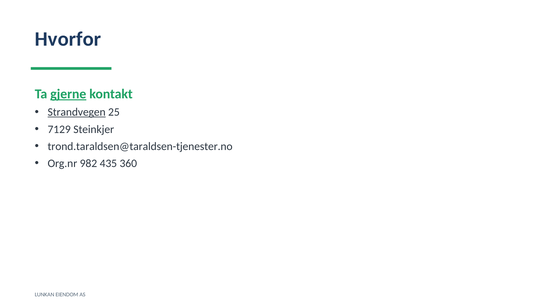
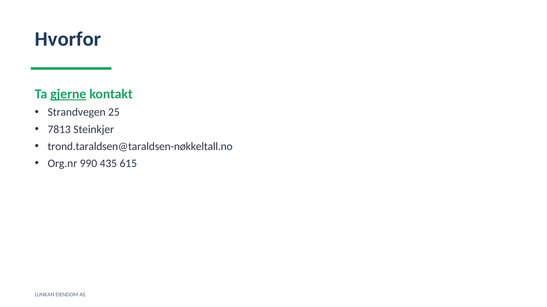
Strandvegen underline: present -> none (77, 112)
7129: 7129 -> 7813 (59, 130)
trond.taraldsen@taraldsen-tjenester.no: trond.taraldsen@taraldsen-tjenester.no -> trond.taraldsen@taraldsen-nøkkeltall.no (140, 147)
982: 982 -> 990 (88, 164)
360: 360 -> 615 (128, 164)
